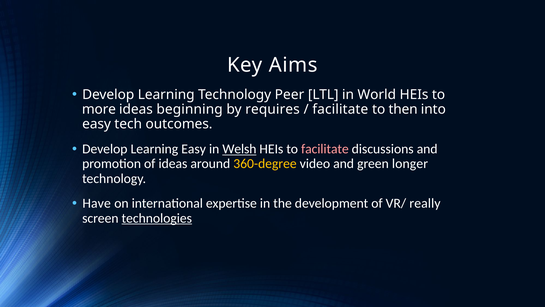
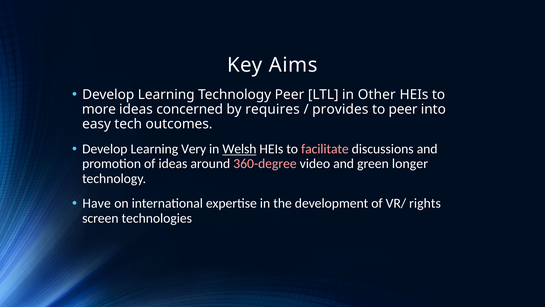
World: World -> Other (377, 95)
beginning: beginning -> concerned (190, 109)
facilitate: facilitate -> provides (340, 109)
to then: then -> peer (403, 109)
Learning Easy: Easy -> Very (194, 149)
360-degree colour: yellow -> pink (265, 164)
really: really -> rights (425, 203)
technologies underline: present -> none (157, 218)
